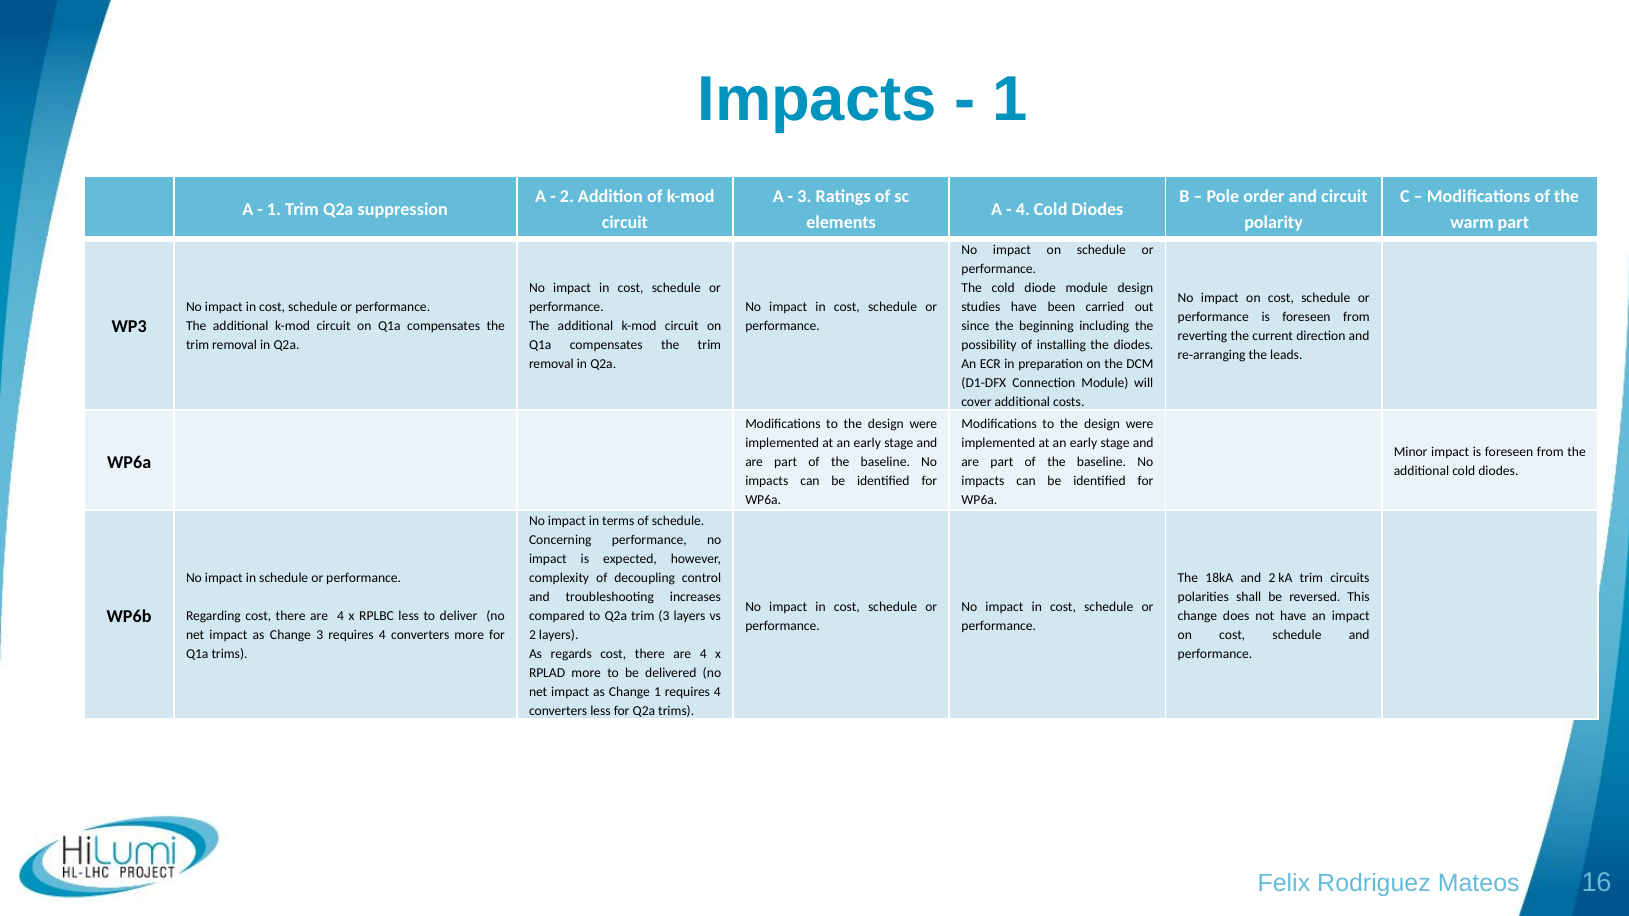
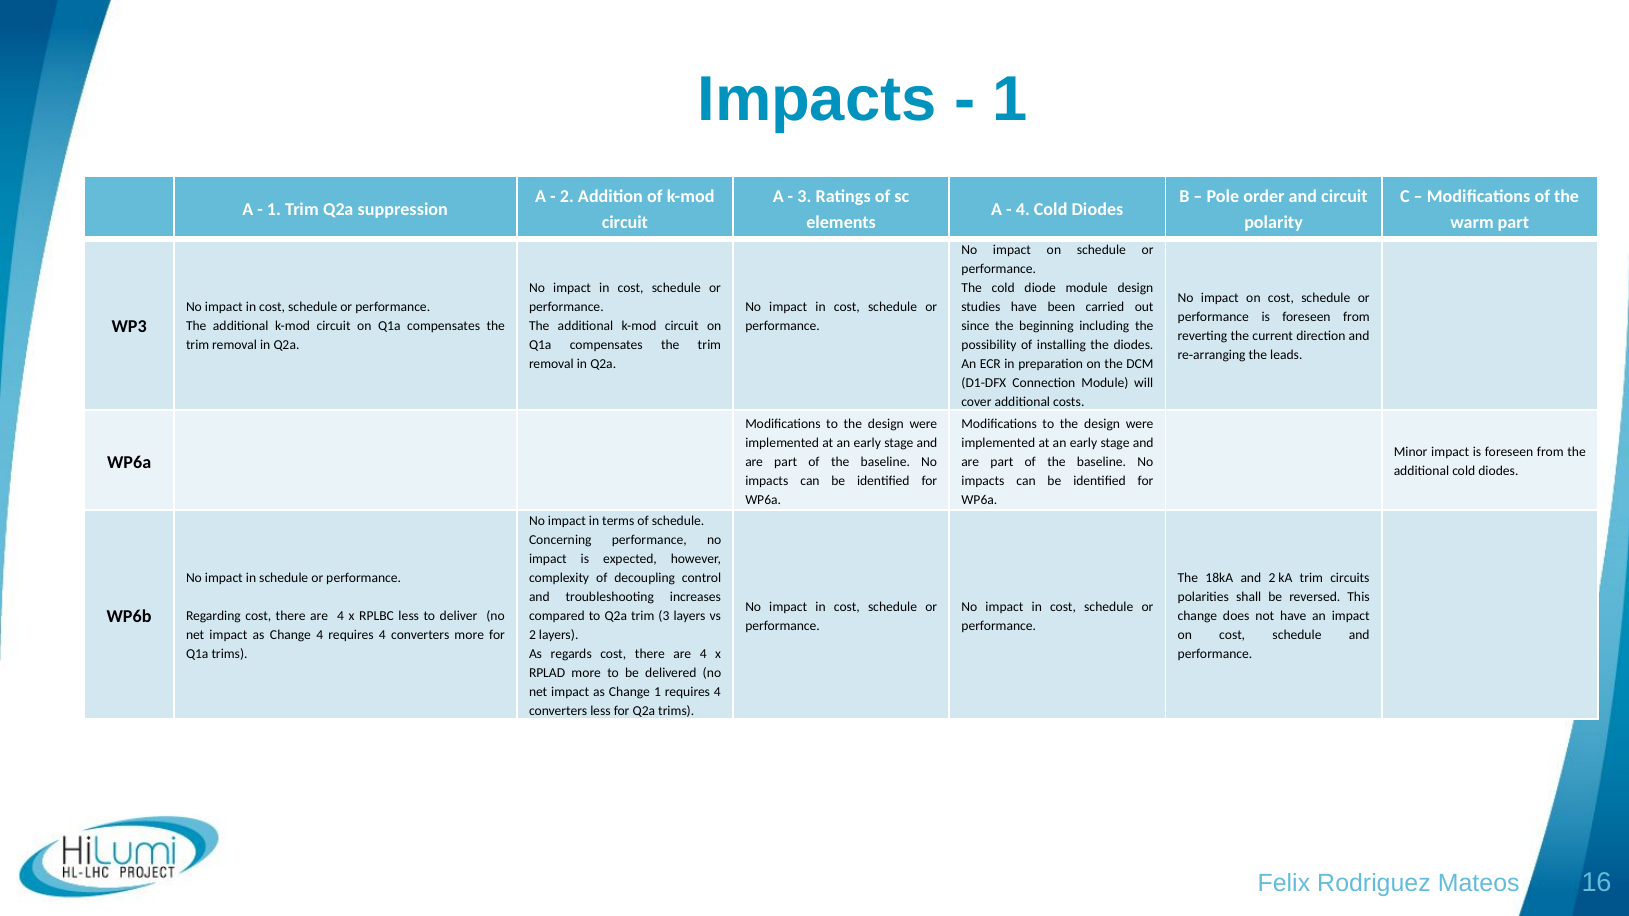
Change 3: 3 -> 4 (320, 636)
